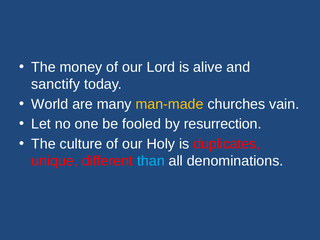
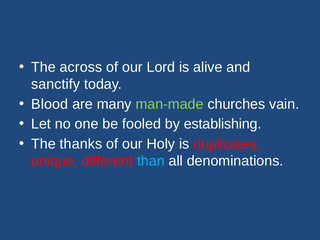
money: money -> across (81, 67)
World: World -> Blood (50, 104)
man-made colour: yellow -> light green (170, 104)
resurrection: resurrection -> establishing (223, 124)
culture: culture -> thanks (81, 144)
